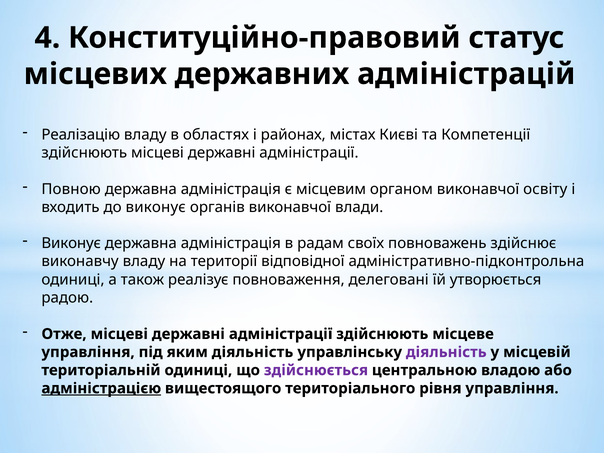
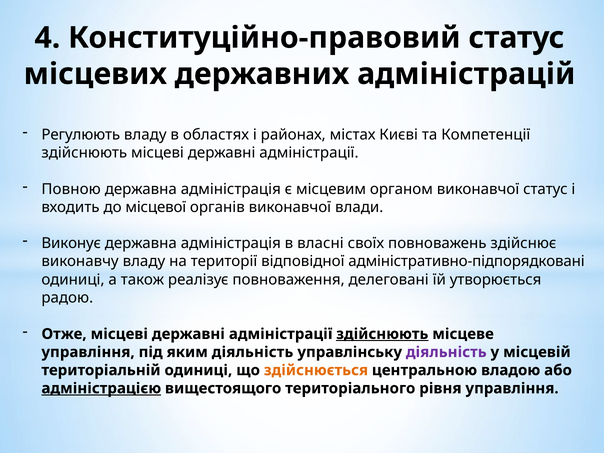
Реалізацію: Реалізацію -> Регулюють (81, 135)
виконавчої освіту: освіту -> статус (545, 189)
до виконує: виконує -> місцевої (156, 207)
радам: радам -> власні (320, 243)
адміністративно-підконтрольна: адміністративно-підконтрольна -> адміністративно-підпорядковані (467, 262)
здійснюють underline: none -> present (382, 334)
здійснюється colour: purple -> orange (316, 370)
